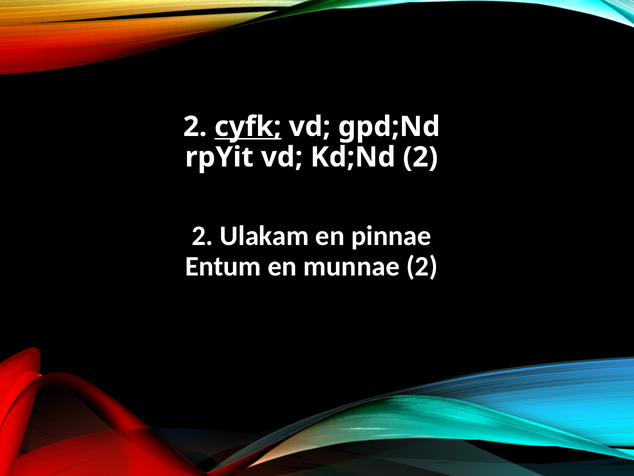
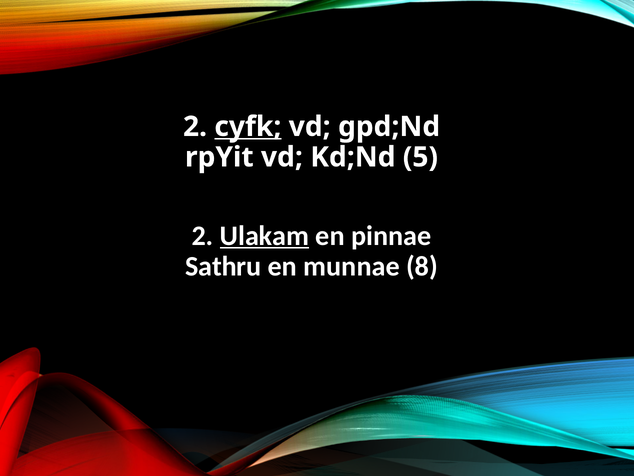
Kd;Nd 2: 2 -> 5 (420, 157)
Ulakam underline: none -> present (264, 235)
Entum: Entum -> Sathru (223, 266)
munnae 2: 2 -> 8 (422, 266)
